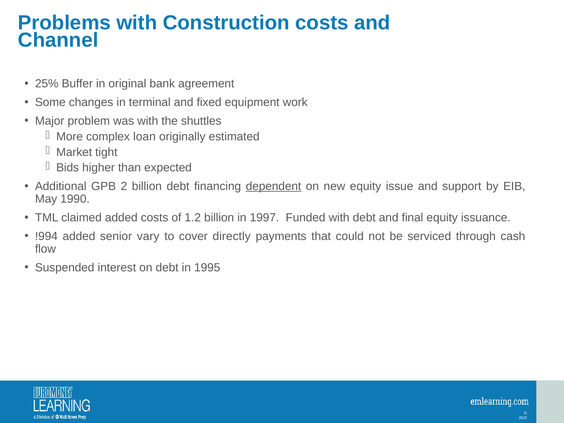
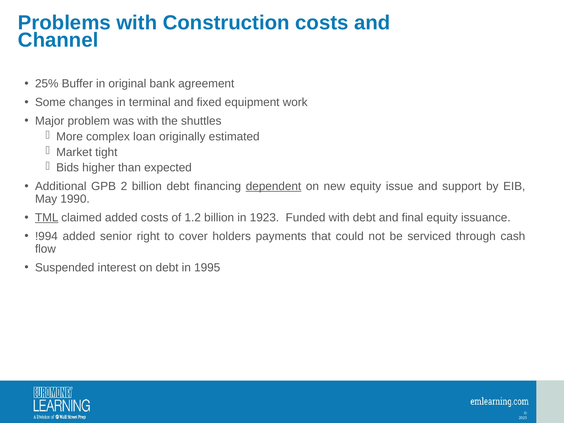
TML underline: none -> present (47, 218)
1997: 1997 -> 1923 (264, 218)
vary: vary -> right (148, 236)
directly: directly -> holders (232, 236)
